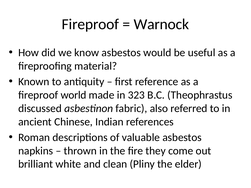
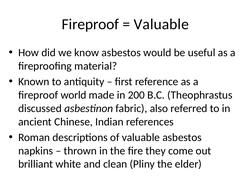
Warnock: Warnock -> Valuable (161, 24)
323: 323 -> 200 (136, 95)
